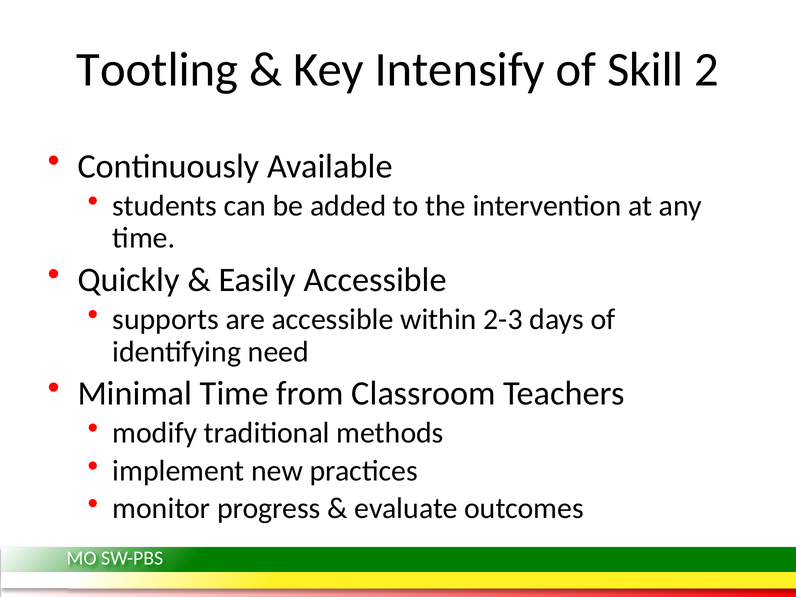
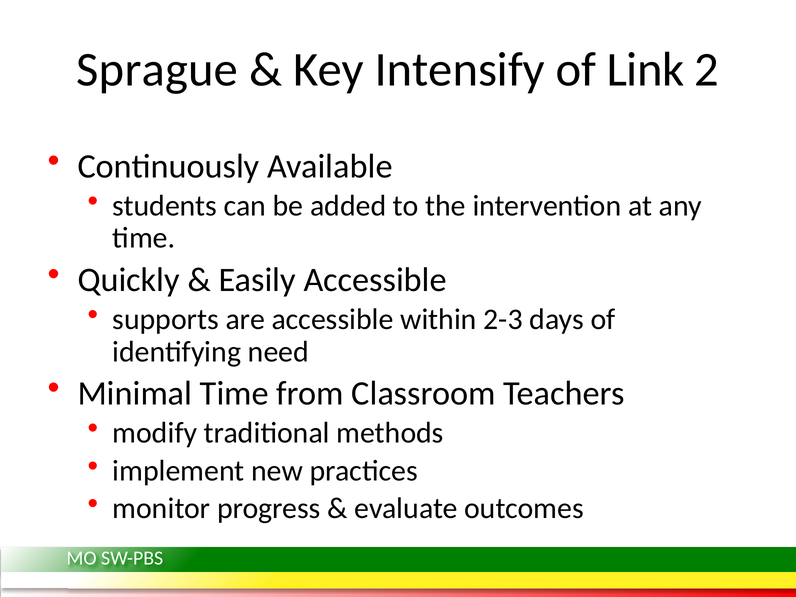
Tootling: Tootling -> Sprague (157, 70)
Skill: Skill -> Link (645, 70)
